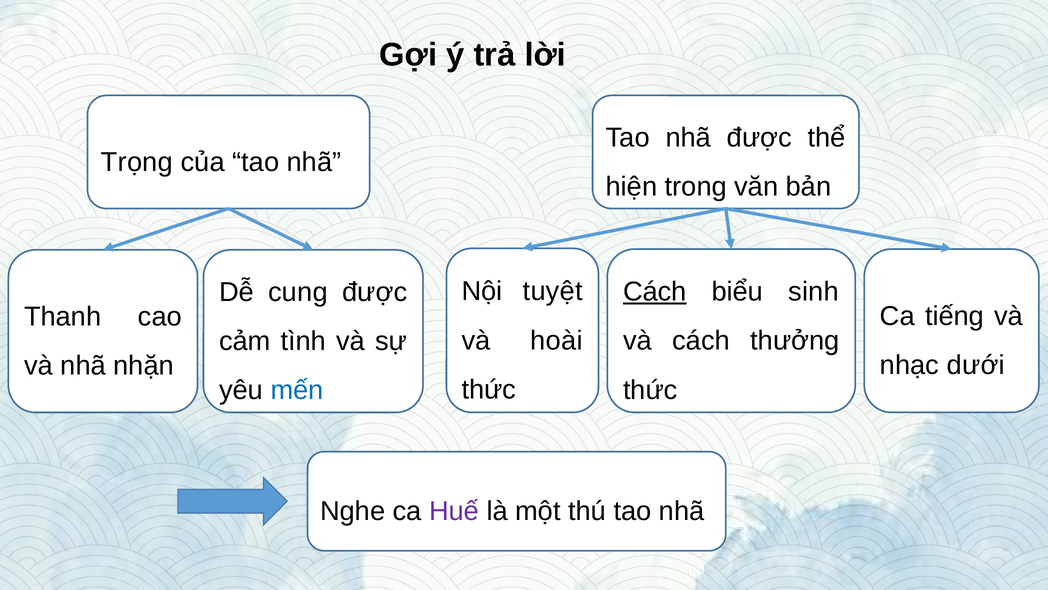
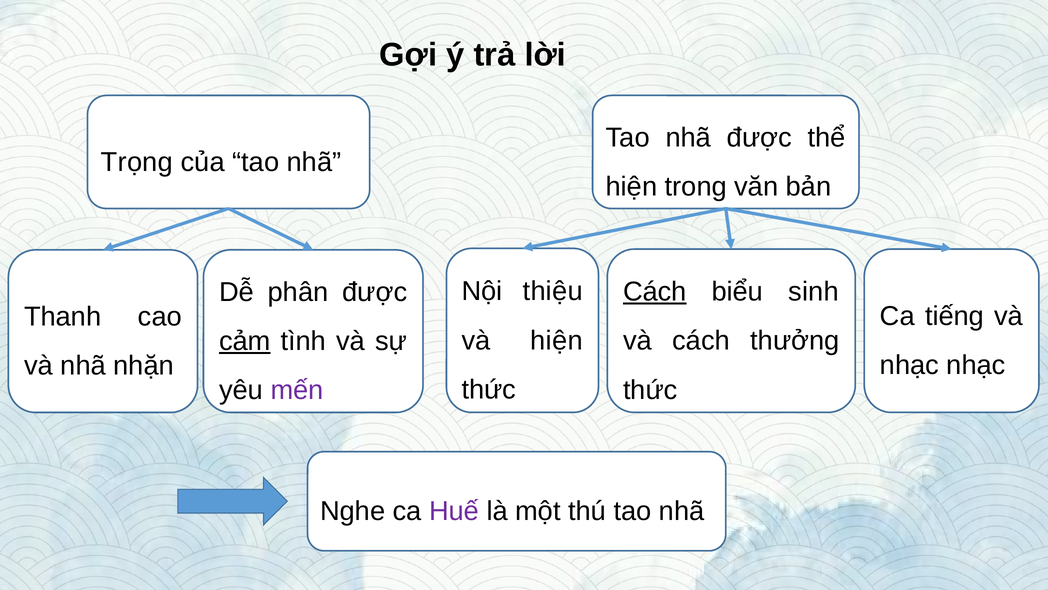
tuyệt: tuyệt -> thiệu (553, 291)
cung: cung -> phân (298, 292)
và hoài: hoài -> hiện (557, 340)
cảm underline: none -> present (245, 341)
nhạc dưới: dưới -> nhạc (976, 365)
mến colour: blue -> purple (297, 390)
